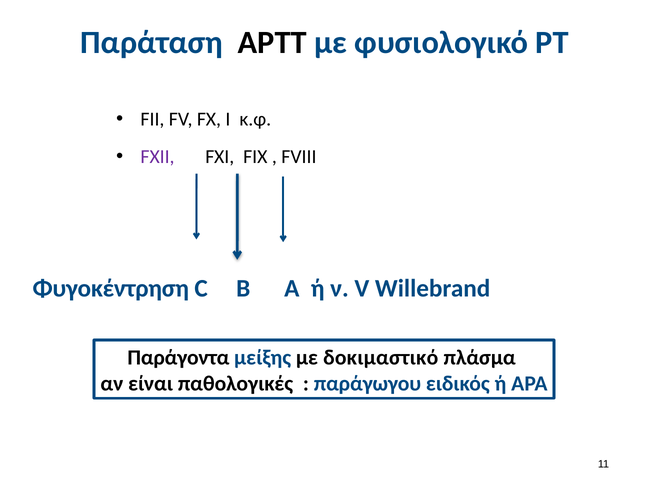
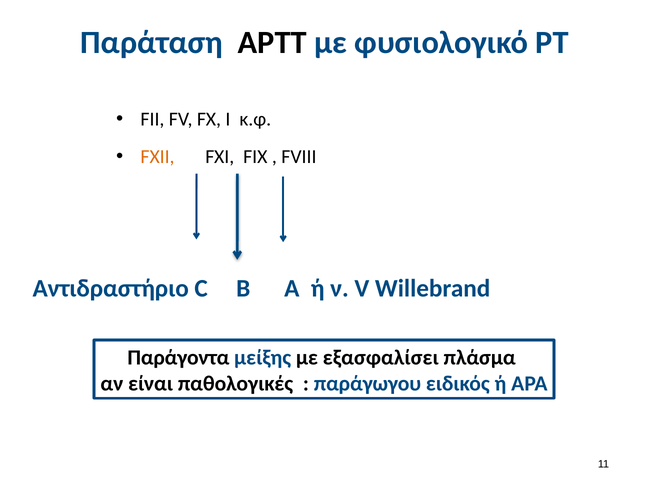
FXII colour: purple -> orange (157, 157)
Φυγοκέντρηση: Φυγοκέντρηση -> Αντιδραστήριο (111, 289)
δοκιμαστικό: δοκιμαστικό -> εξασφαλίσει (381, 358)
